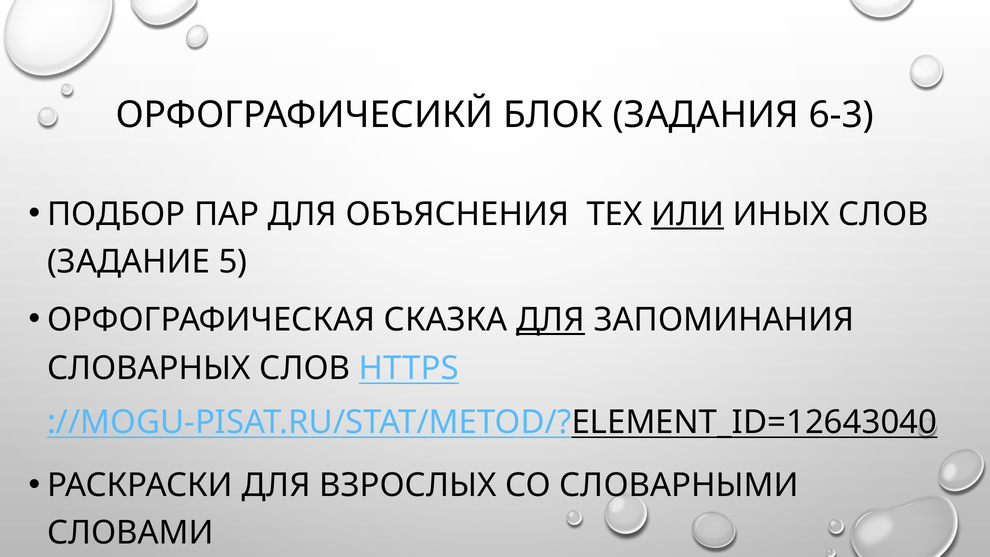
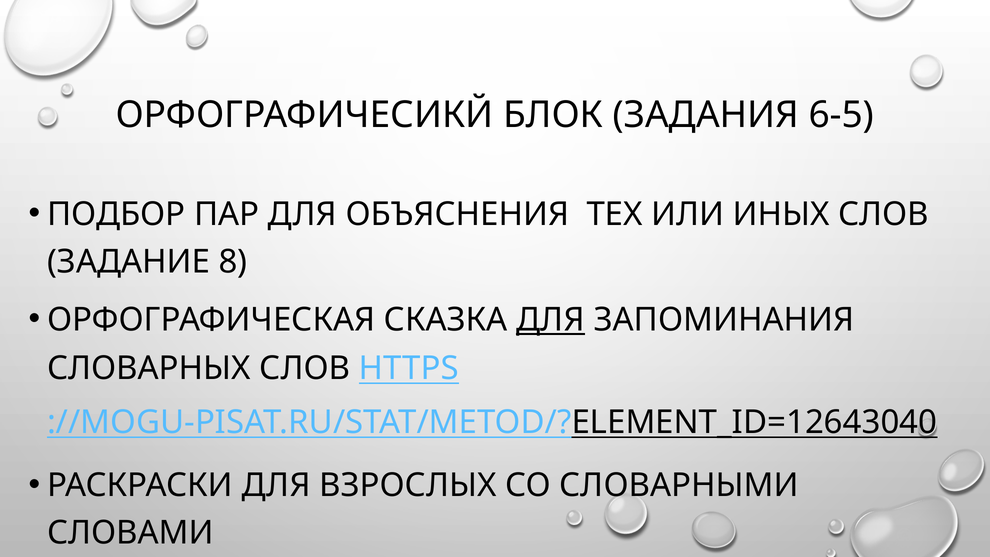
6-3: 6-3 -> 6-5 (841, 115)
ИЛИ underline: present -> none (688, 214)
5: 5 -> 8 (233, 262)
